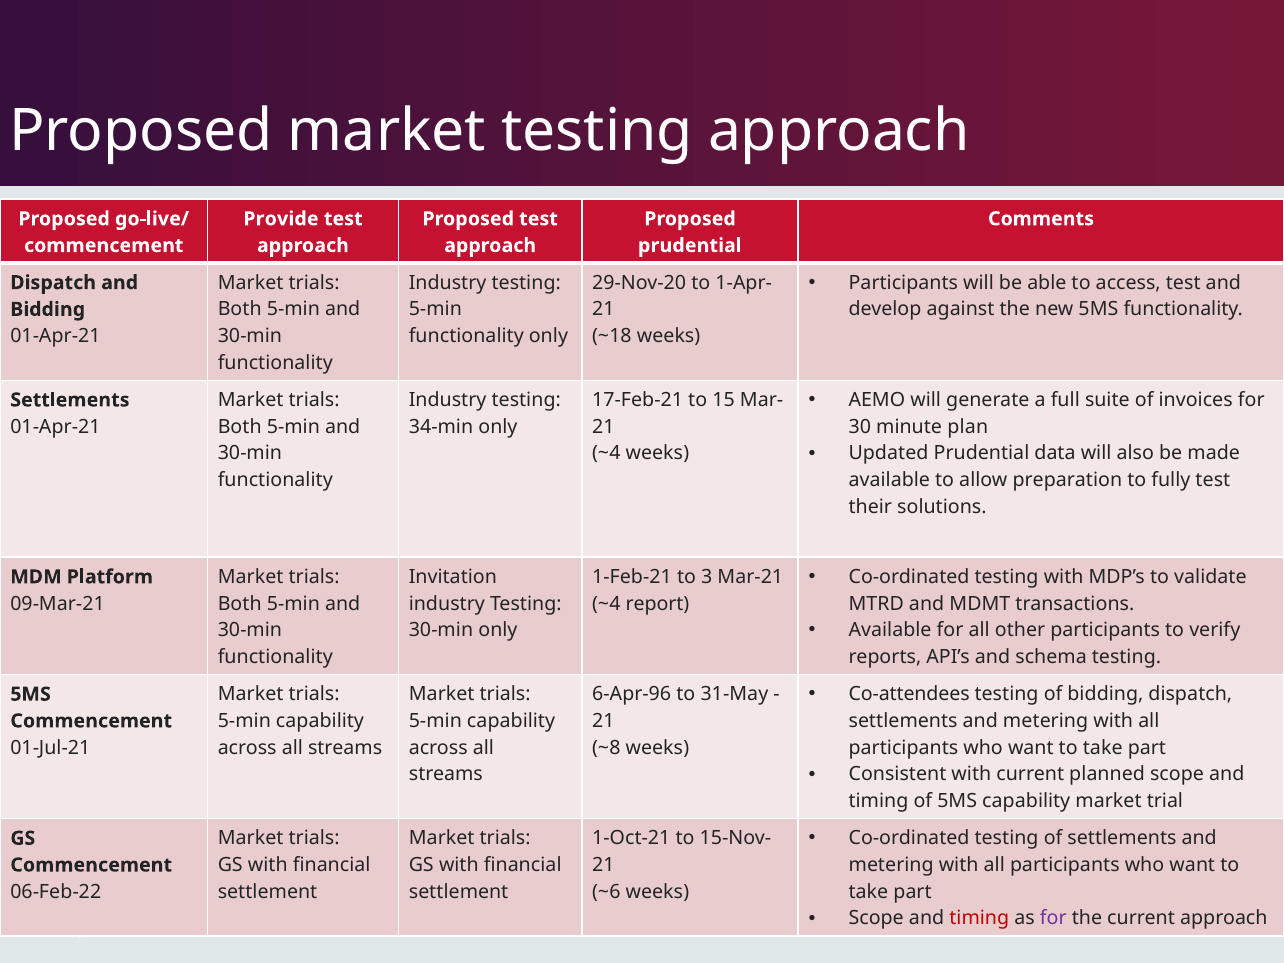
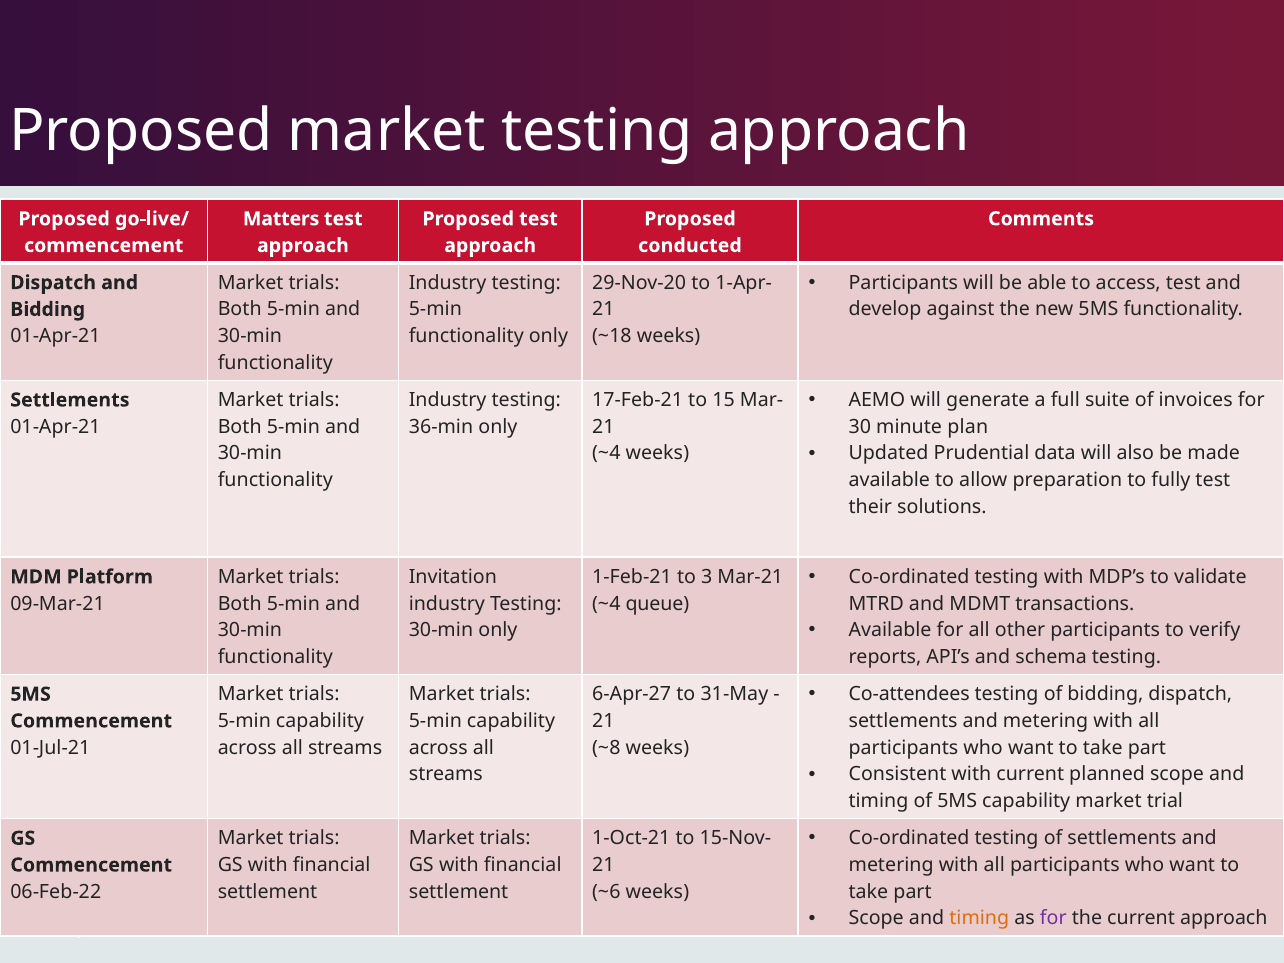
Provide: Provide -> Matters (281, 219)
prudential: prudential -> conducted (690, 246)
34-min: 34-min -> 36-min (441, 427)
report: report -> queue (657, 604)
6-Apr-96: 6-Apr-96 -> 6-Apr-27 (632, 694)
timing colour: red -> orange (979, 919)
